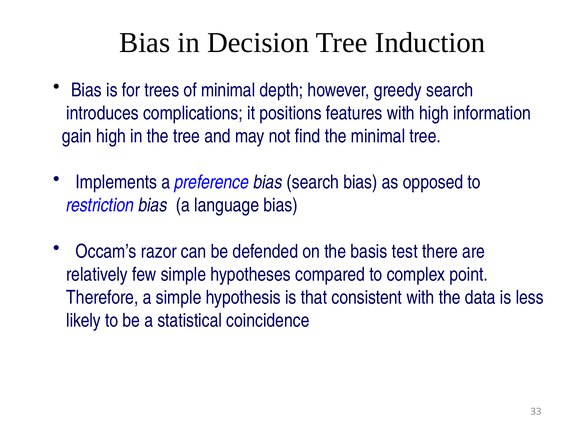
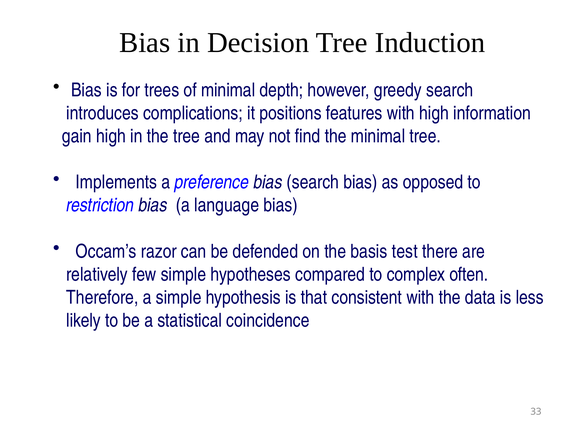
point: point -> often (469, 274)
